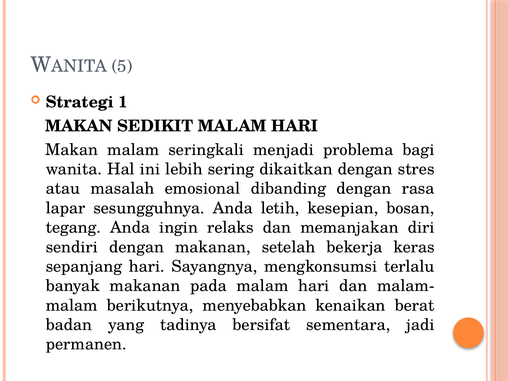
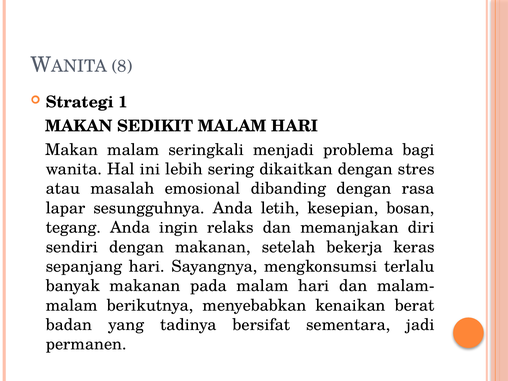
5: 5 -> 8 (122, 66)
